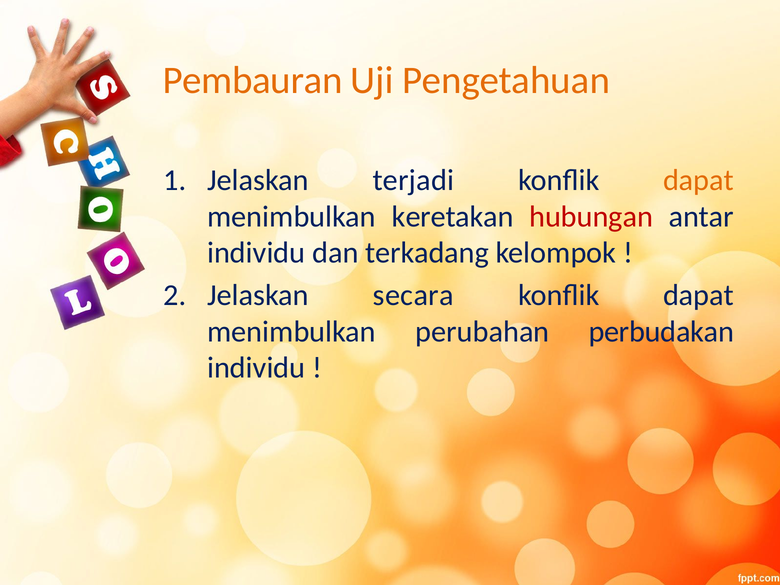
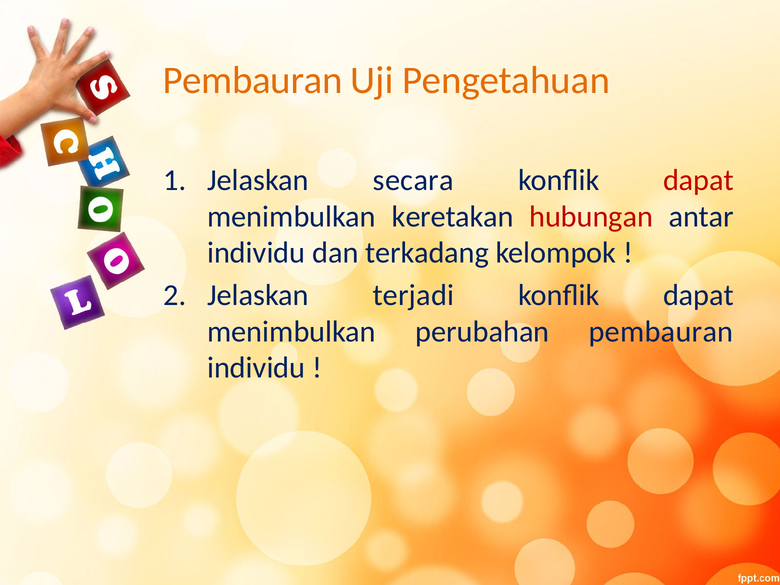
terjadi: terjadi -> secara (413, 180)
dapat colour: orange -> red (698, 180)
secara: secara -> terjadi (413, 295)
perubahan perbudakan: perbudakan -> pembauran (661, 332)
